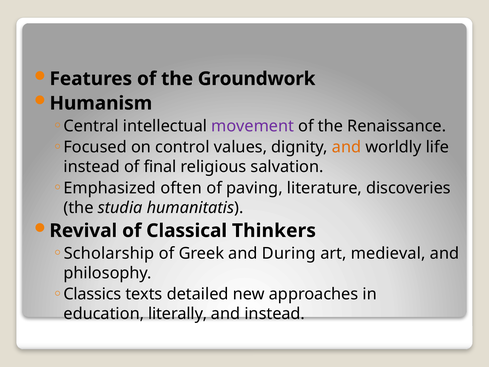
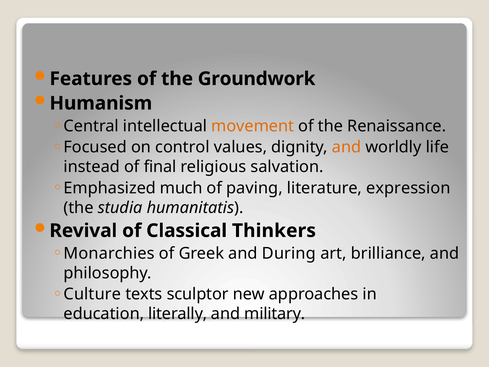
movement colour: purple -> orange (253, 126)
often: often -> much (181, 188)
discoveries: discoveries -> expression (408, 188)
Scholarship: Scholarship -> Monarchies (109, 253)
medieval: medieval -> brilliance (388, 253)
Classics: Classics -> Culture (92, 294)
detailed: detailed -> sculptor (198, 294)
and instead: instead -> military (275, 314)
